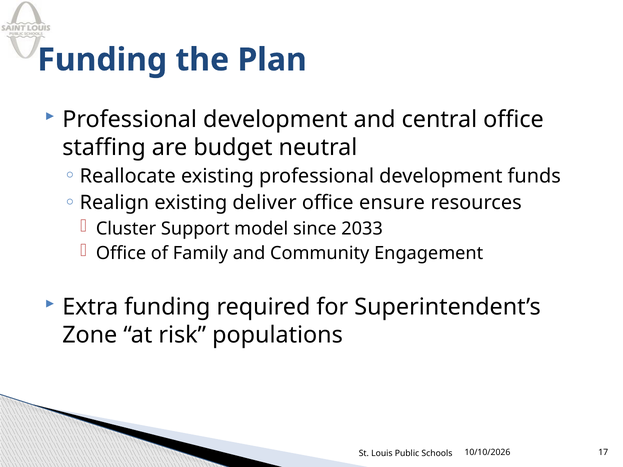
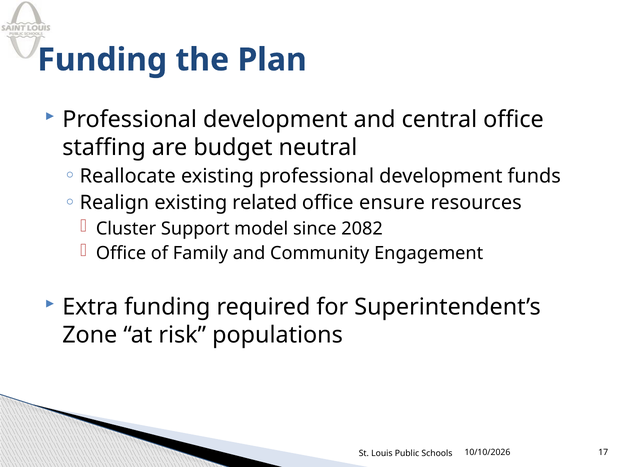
deliver: deliver -> related (265, 203)
2033: 2033 -> 2082 (362, 229)
